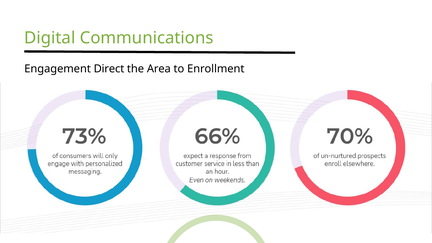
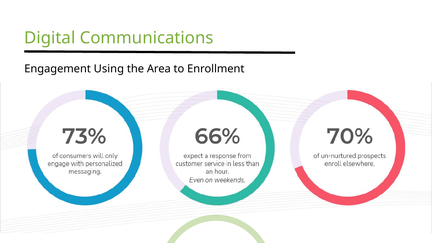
Direct: Direct -> Using (109, 69)
